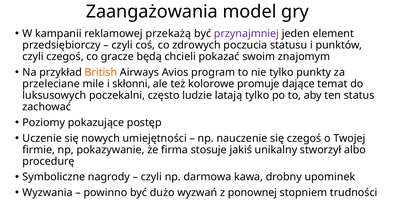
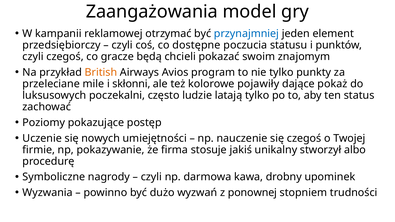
przekażą: przekażą -> otrzymać (168, 34)
przynajmniej colour: purple -> blue (246, 34)
zdrowych: zdrowych -> dostępne (196, 45)
promuje: promuje -> pojawiły (258, 84)
temat: temat -> pokaż (332, 84)
